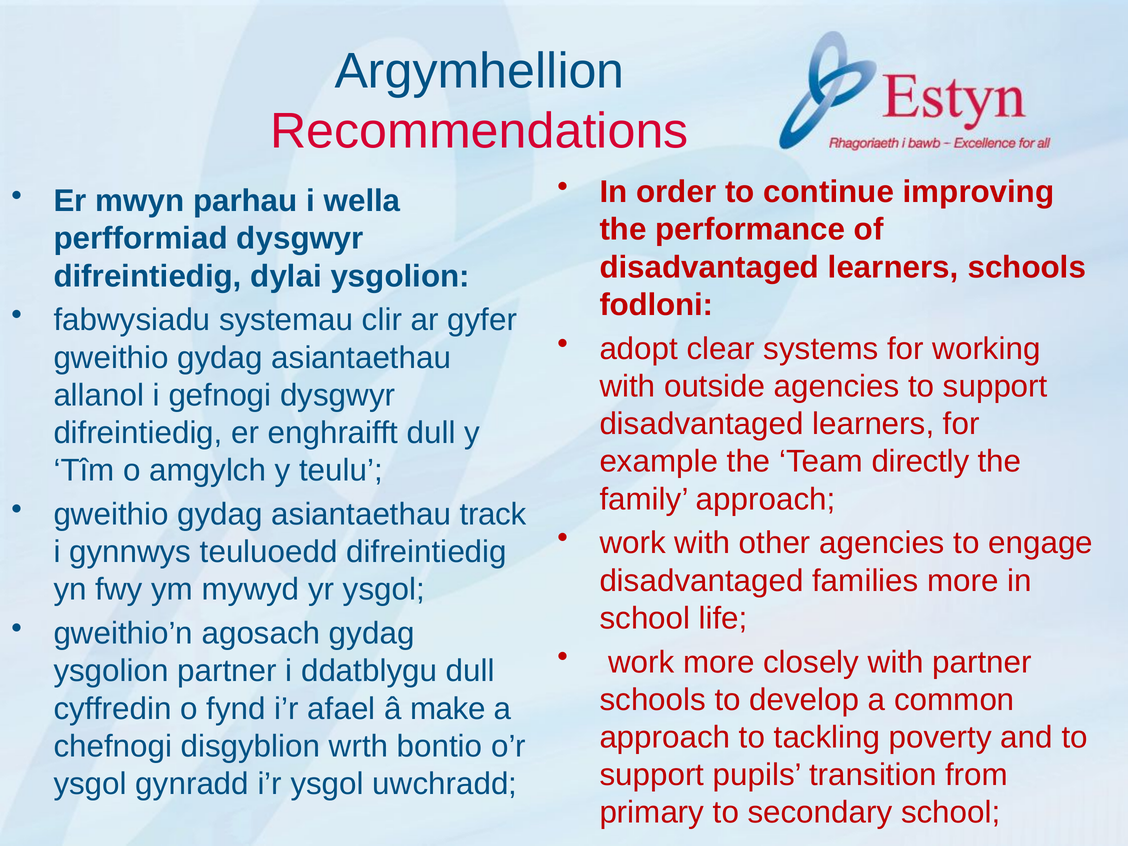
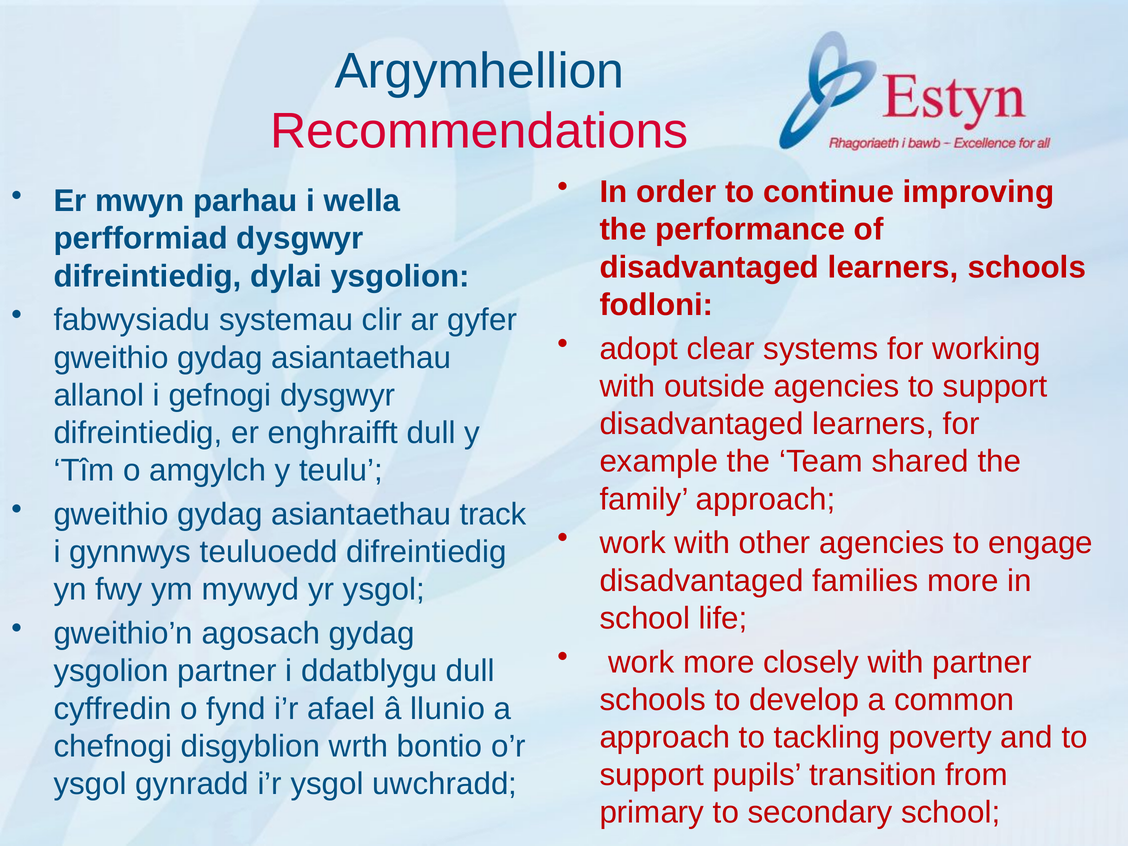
directly: directly -> shared (920, 462)
make: make -> llunio (448, 709)
